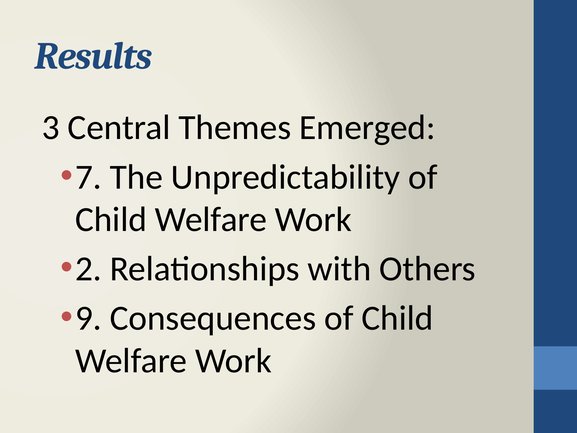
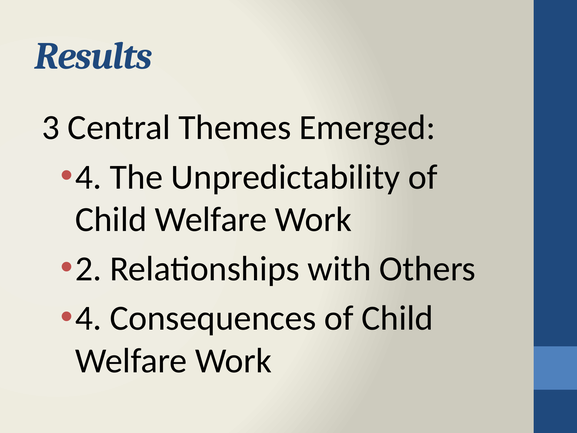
7: 7 -> 4 (88, 177)
9: 9 -> 4 (88, 318)
